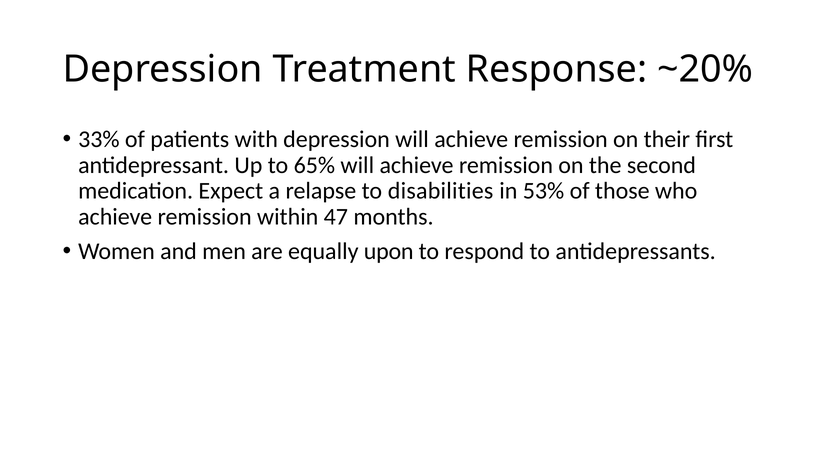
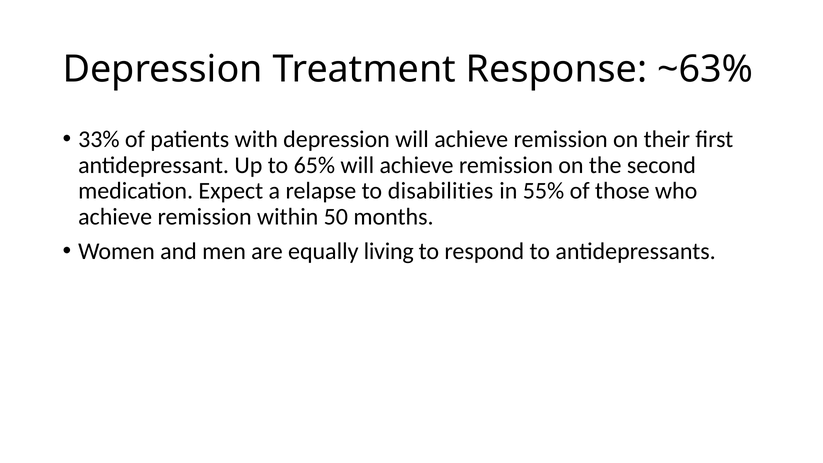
~20%: ~20% -> ~63% (705, 69)
53%: 53% -> 55% (544, 191)
47: 47 -> 50 (336, 217)
upon: upon -> living (389, 251)
